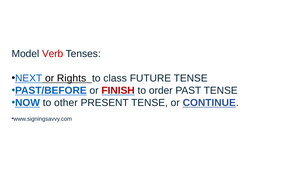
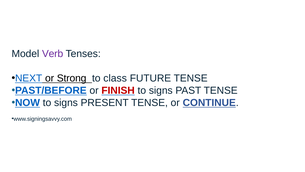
Verb colour: red -> purple (53, 54)
Rights: Rights -> Strong (72, 78)
order: order -> signs (161, 90)
NOW to other: other -> signs (66, 102)
